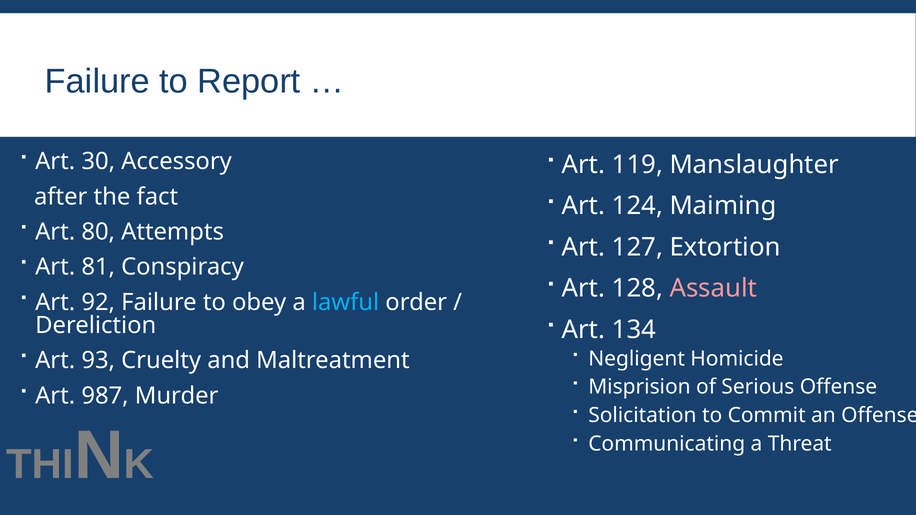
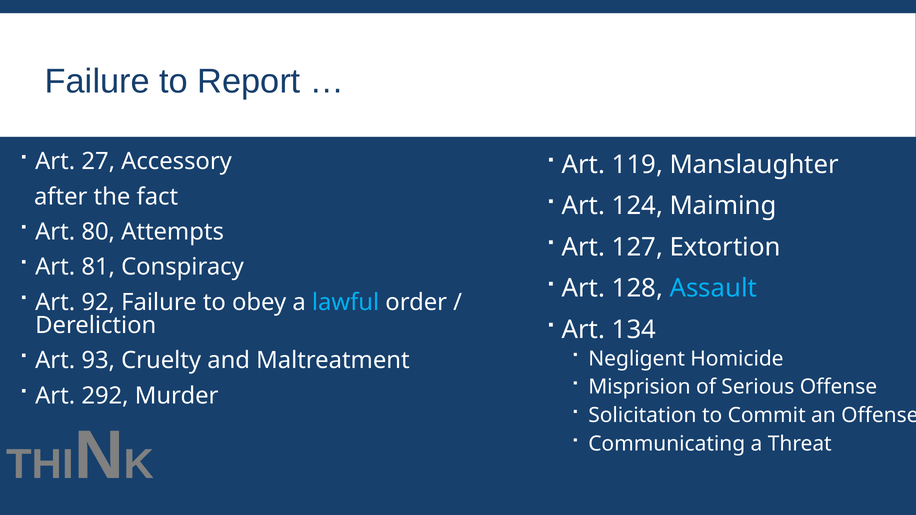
30: 30 -> 27 (98, 162)
Assault colour: pink -> light blue (713, 288)
987: 987 -> 292 (105, 396)
